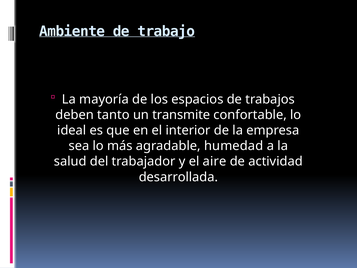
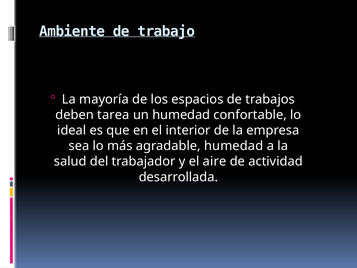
tanto: tanto -> tarea (113, 115)
un transmite: transmite -> humedad (181, 115)
